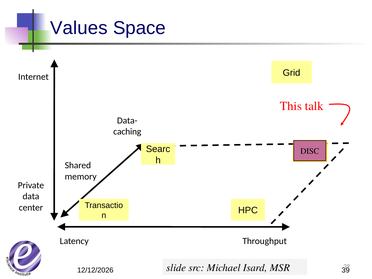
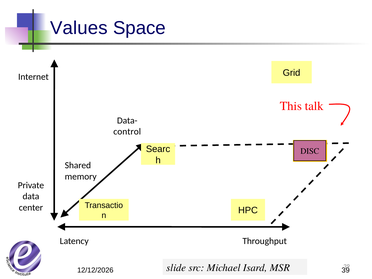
caching: caching -> control (127, 132)
